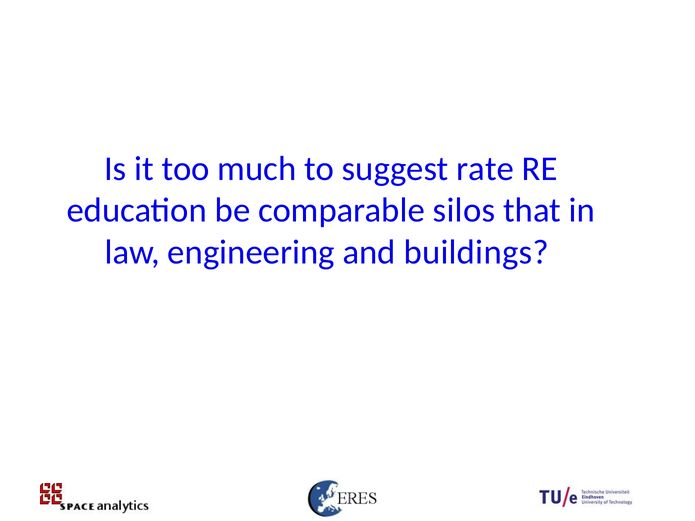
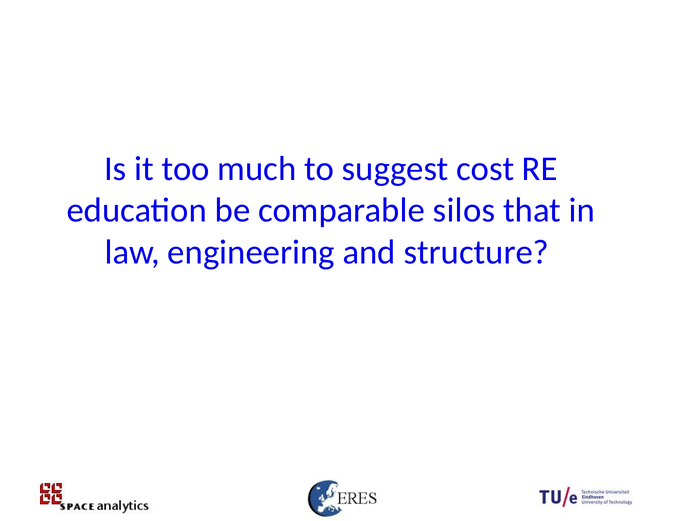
rate: rate -> cost (485, 169)
buildings: buildings -> structure (476, 252)
